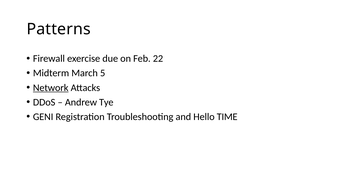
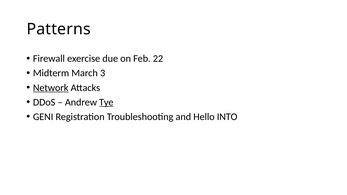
5: 5 -> 3 (103, 73)
Tye underline: none -> present (106, 102)
TIME: TIME -> INTO (227, 117)
